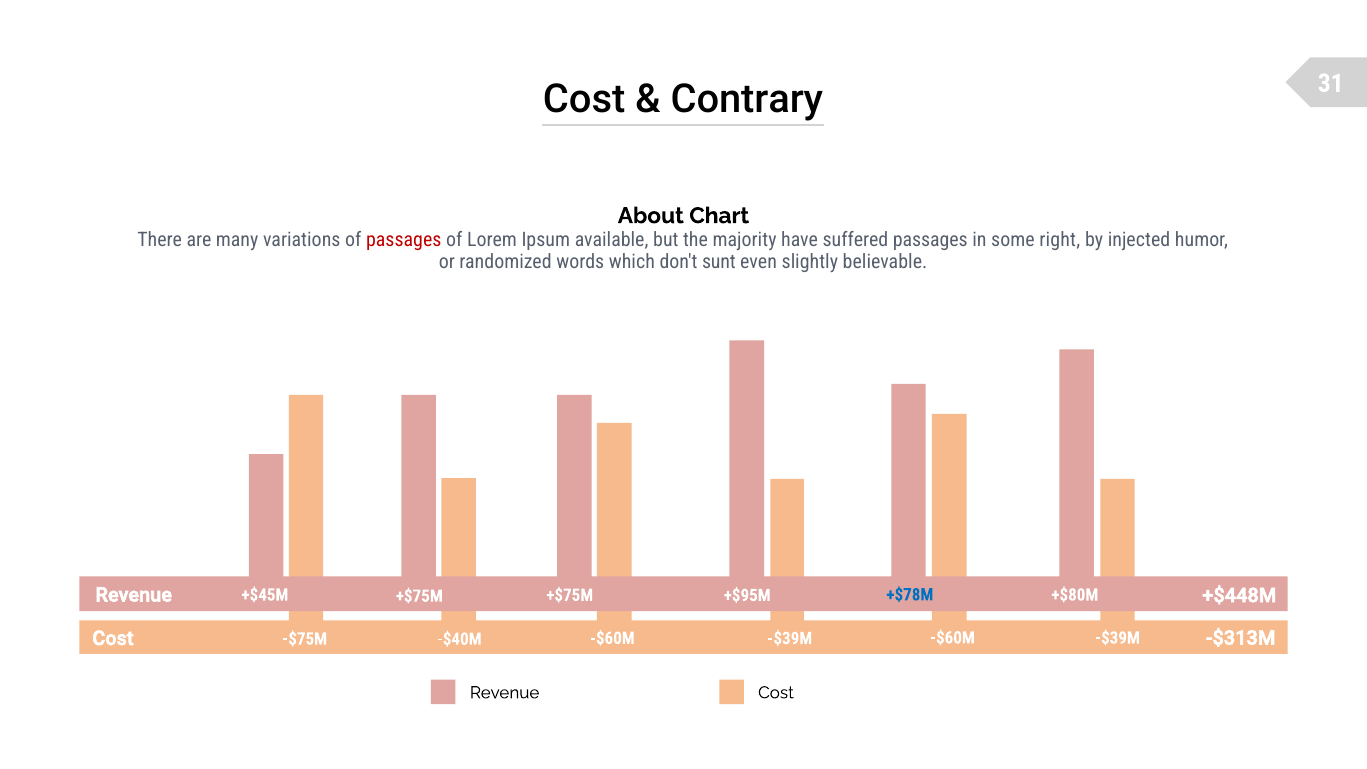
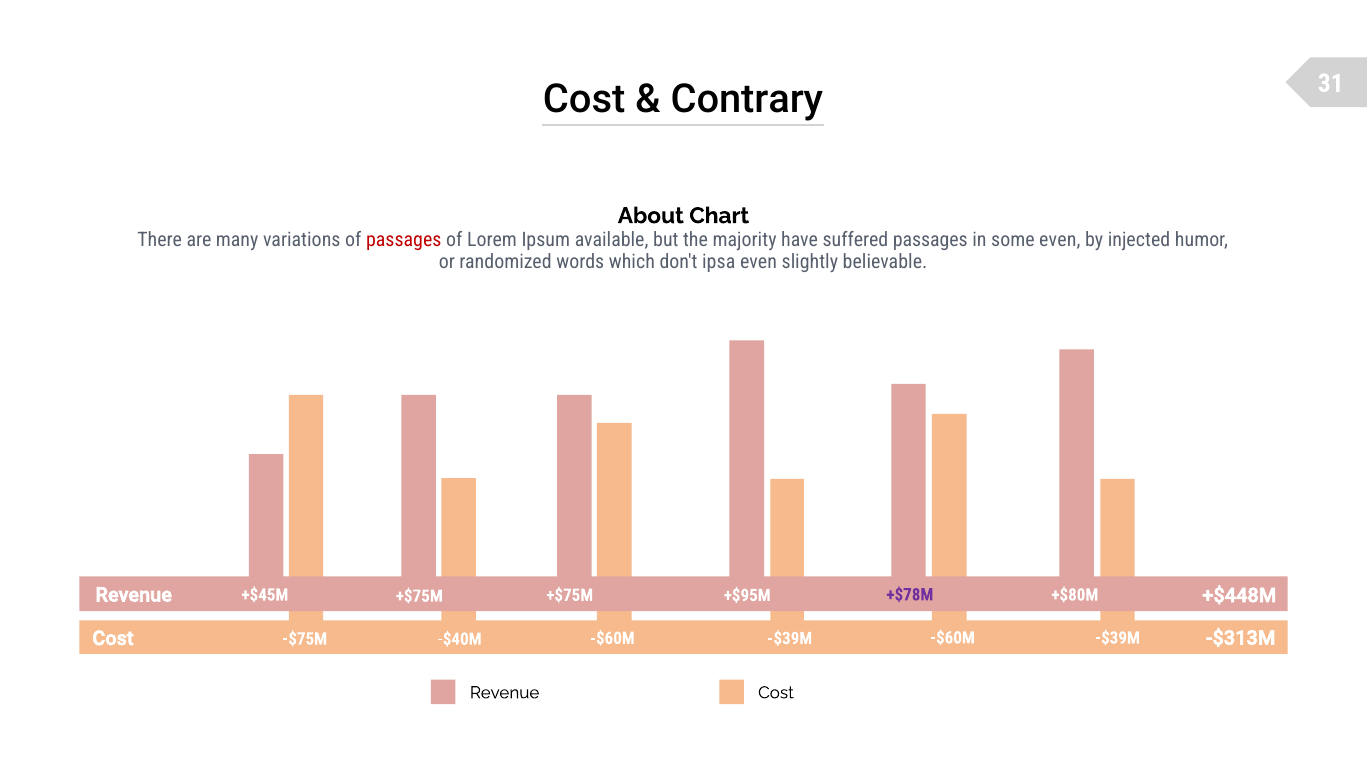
some right: right -> even (1060, 240)
sunt: sunt -> ipsa (719, 261)
+$78M colour: blue -> purple (910, 595)
